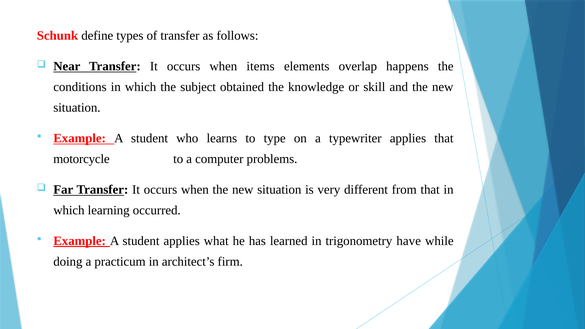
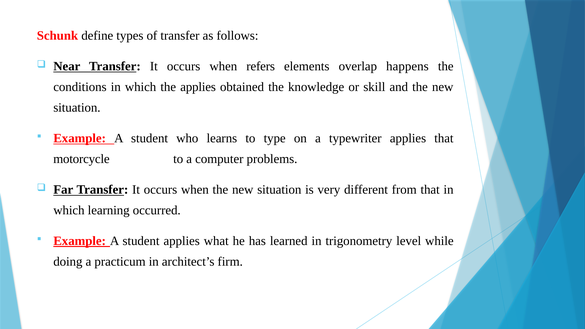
items: items -> refers (261, 66)
the subject: subject -> applies (198, 87)
have: have -> level (409, 241)
